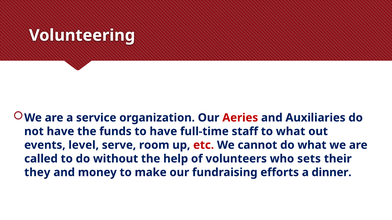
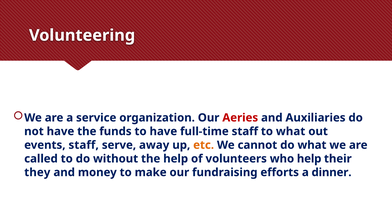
events level: level -> staff (84, 145)
room: room -> away (154, 145)
etc colour: red -> orange (204, 145)
who sets: sets -> help (309, 159)
